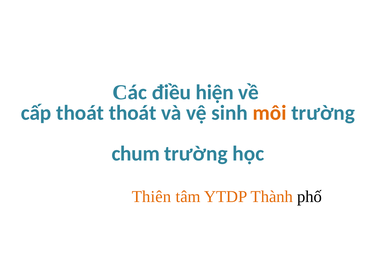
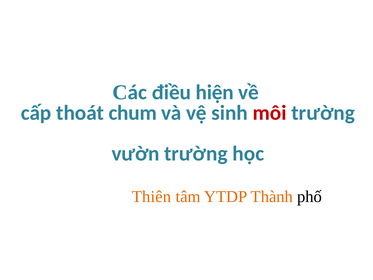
thoát thoát: thoát -> chum (133, 113)
môi colour: orange -> red (270, 113)
chum: chum -> vườn (136, 153)
